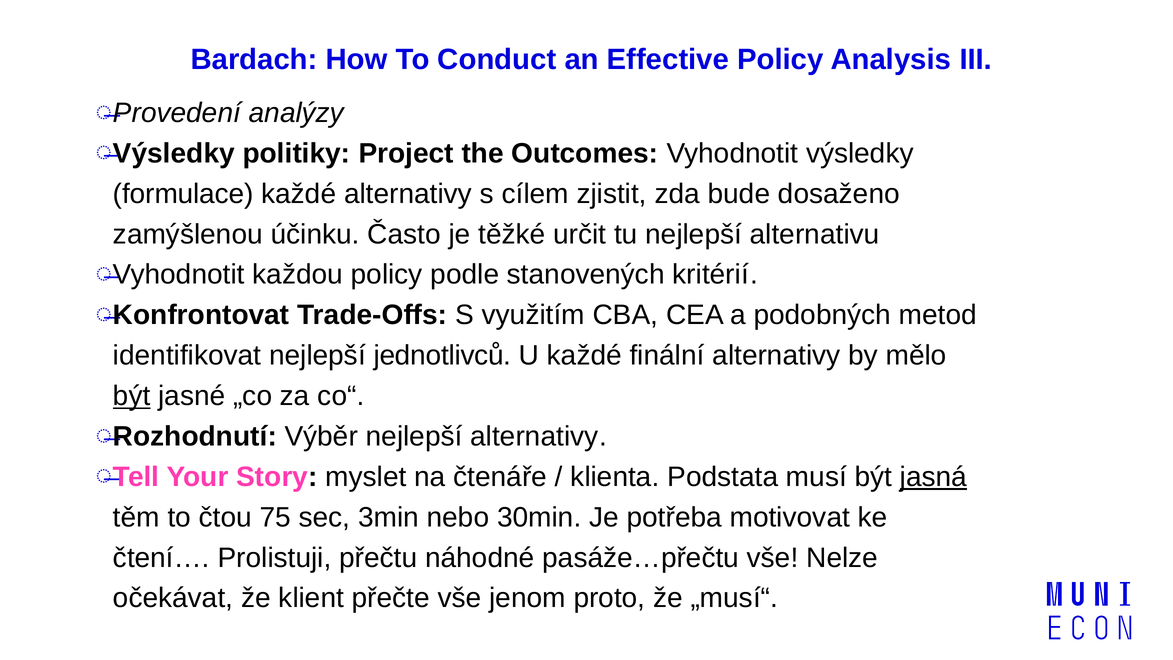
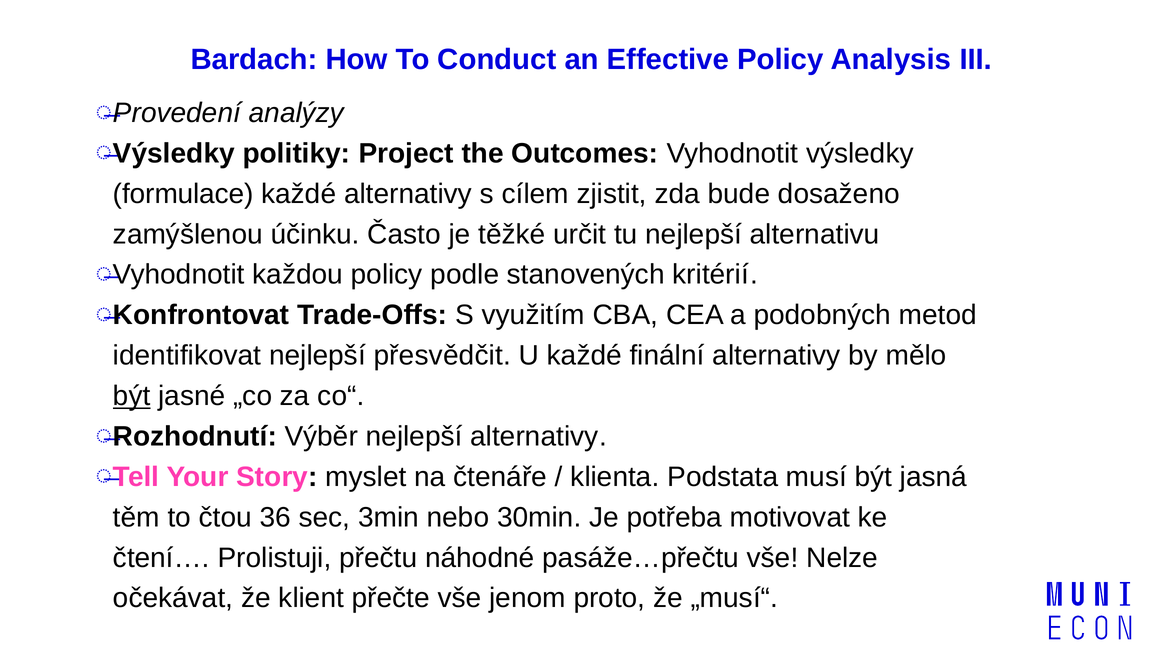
jednotlivců: jednotlivců -> přesvědčit (442, 355)
jasná underline: present -> none (933, 477)
75: 75 -> 36 (275, 517)
